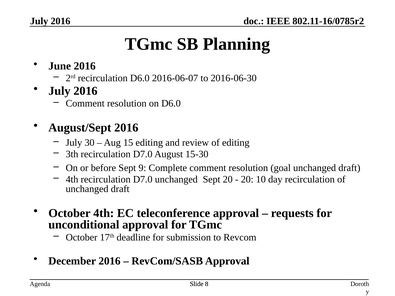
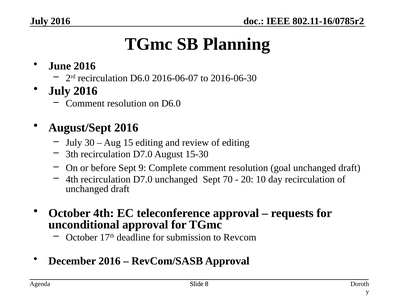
Sept 20: 20 -> 70 (228, 180)
